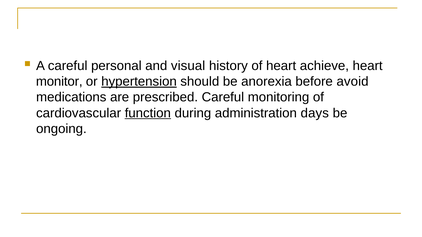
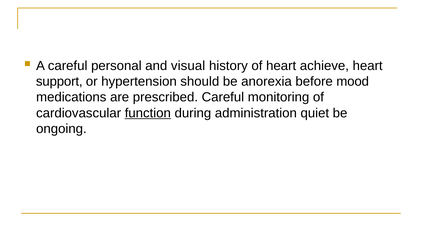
monitor: monitor -> support (59, 82)
hypertension underline: present -> none (139, 82)
avoid: avoid -> mood (353, 82)
days: days -> quiet (315, 113)
